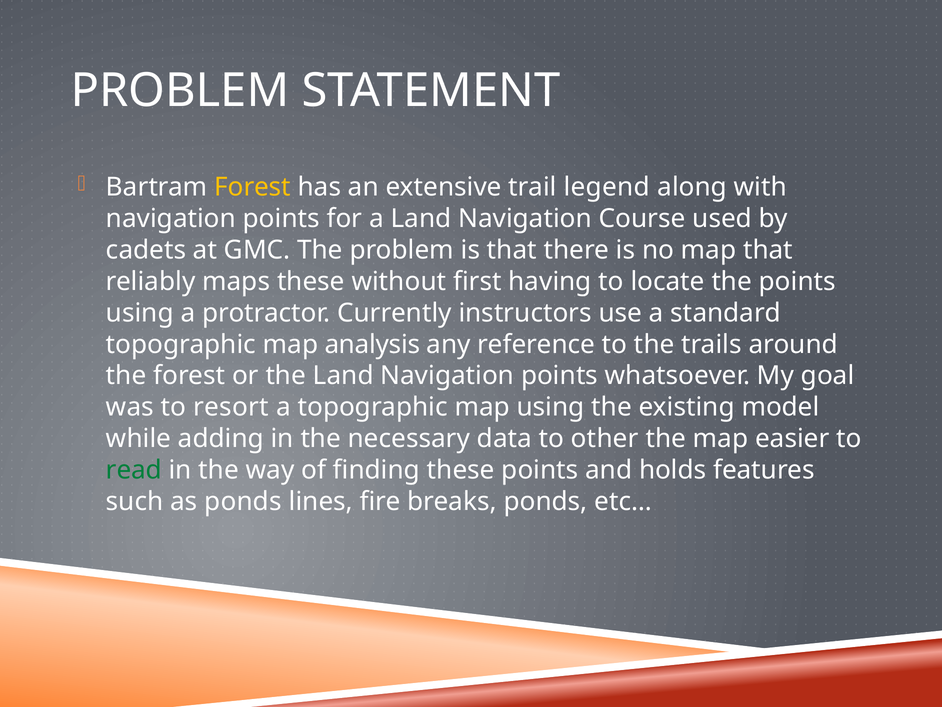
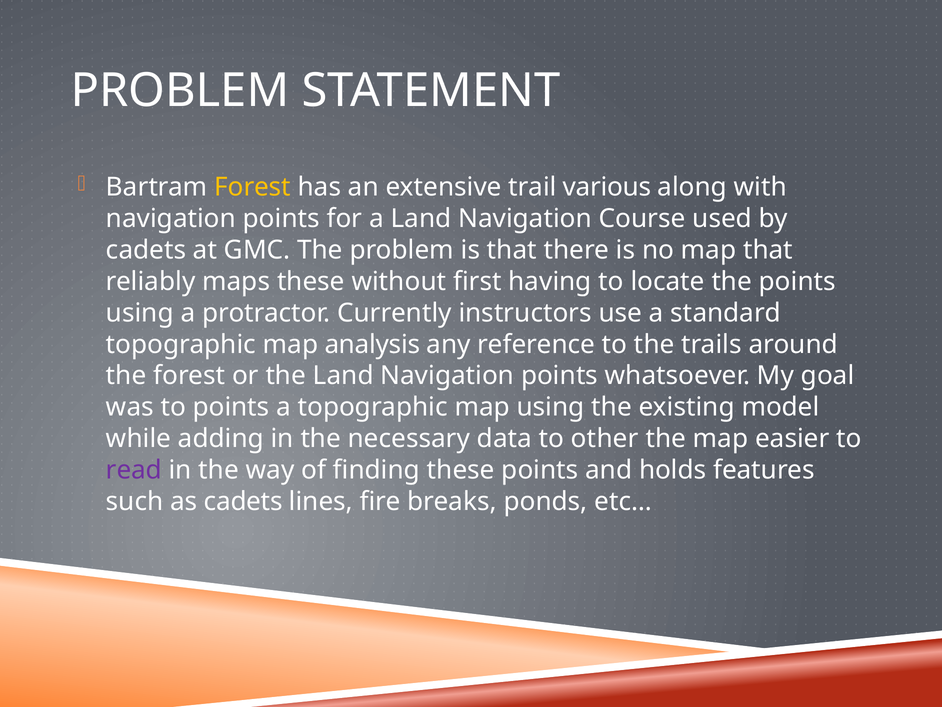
legend: legend -> various (607, 187)
to resort: resort -> points (231, 407)
read colour: green -> purple (134, 470)
as ponds: ponds -> cadets (243, 501)
